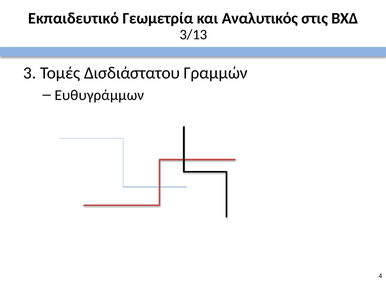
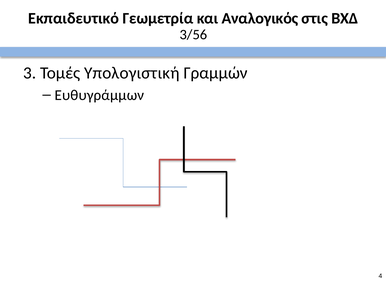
Αναλυτικός: Αναλυτικός -> Αναλογικός (260, 18)
3/13: 3/13 -> 3/56 (193, 35)
Δισδιάστατου: Δισδιάστατου -> Υπολογιστική (132, 73)
